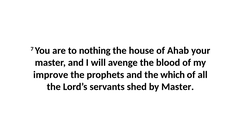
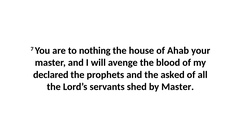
improve: improve -> declared (51, 74)
which: which -> asked (173, 74)
